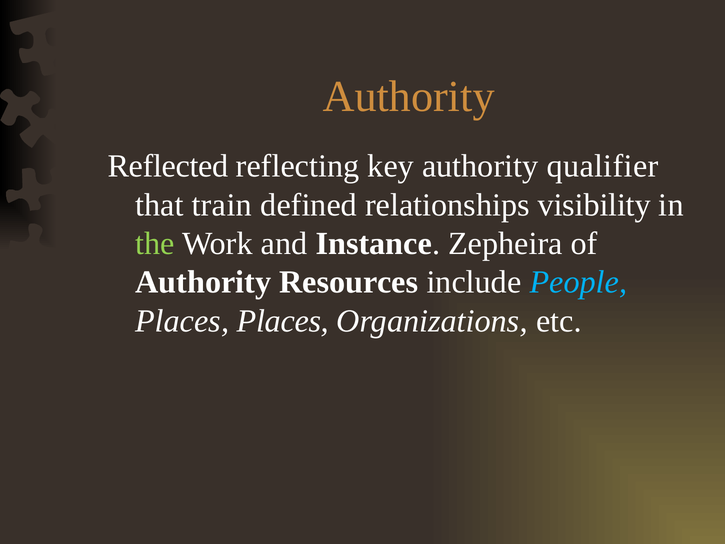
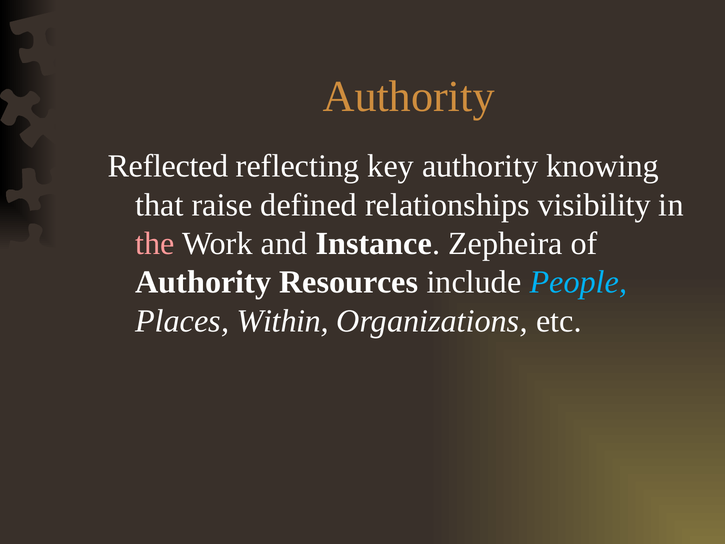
qualifier: qualifier -> knowing (603, 166)
train: train -> raise (222, 205)
the colour: light green -> pink (155, 243)
Places Places: Places -> Within (283, 321)
